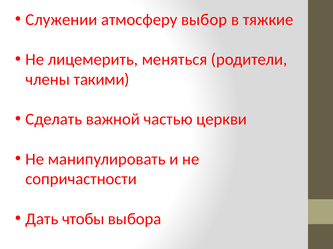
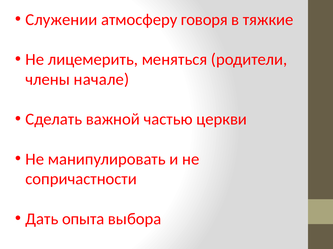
выбор: выбор -> говоря (204, 20)
такими: такими -> начале (101, 80)
чтобы: чтобы -> опыта (83, 219)
